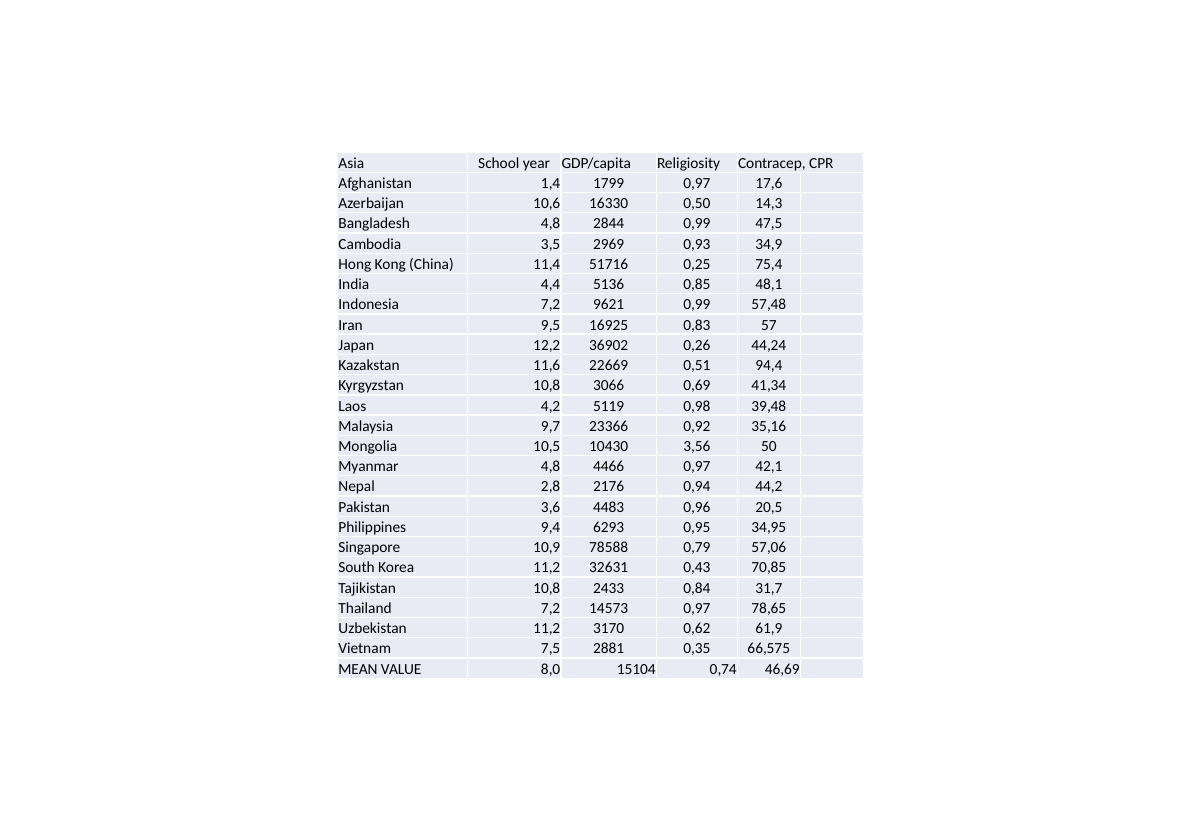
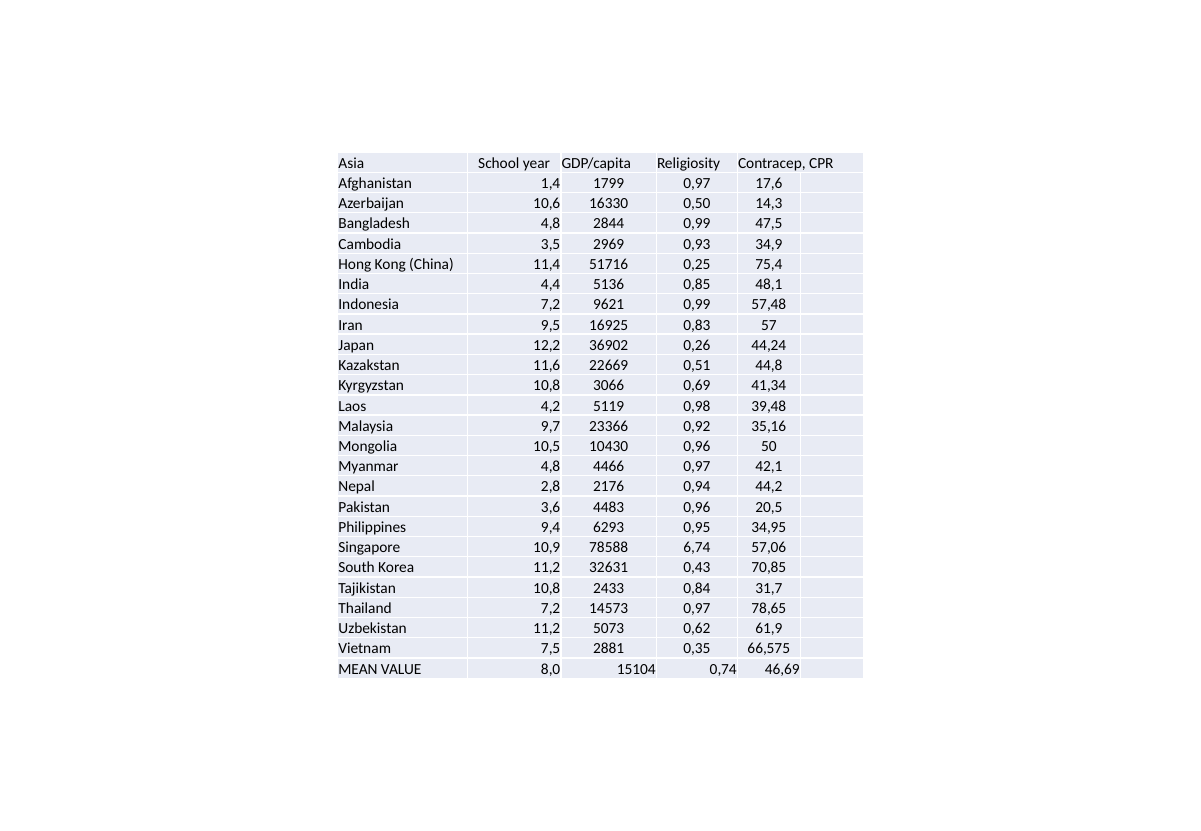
94,4: 94,4 -> 44,8 (769, 366)
10430 3,56: 3,56 -> 0,96 (697, 447)
0,79: 0,79 -> 6,74 (697, 548)
3170: 3170 -> 5073 (609, 629)
